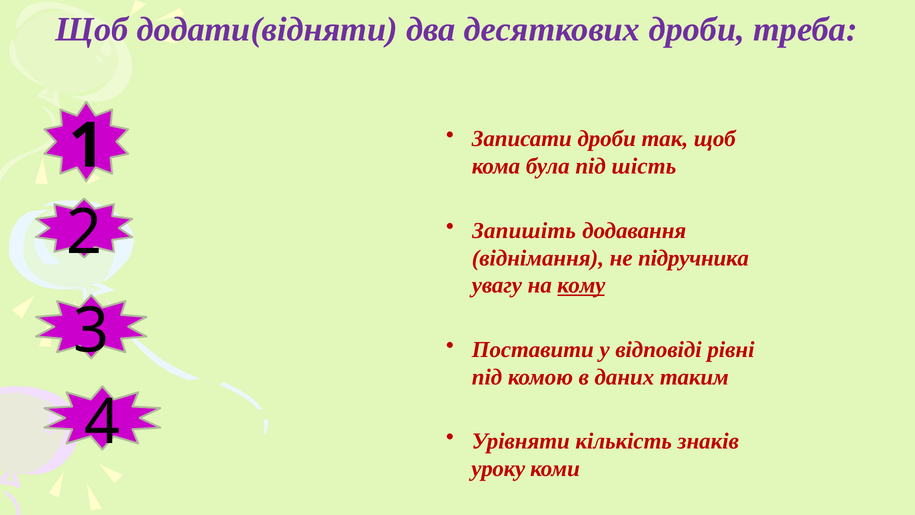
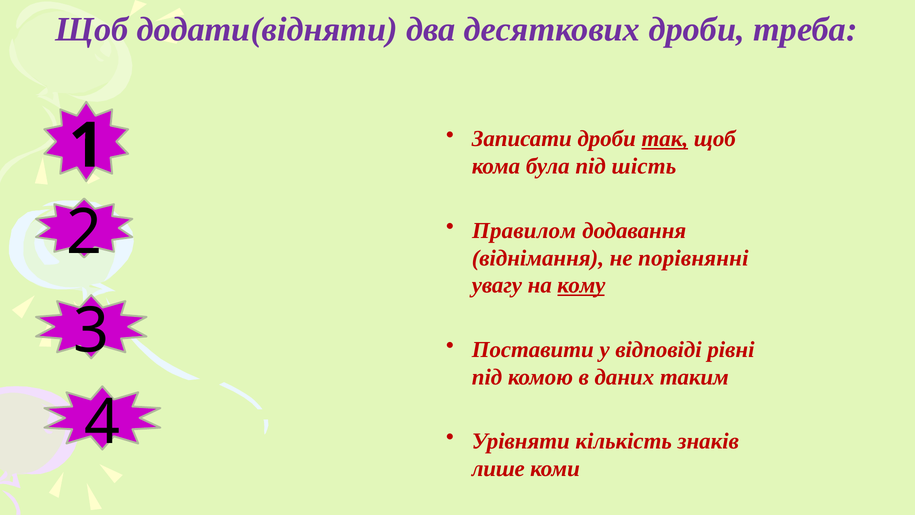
так underline: none -> present (665, 139)
Запишіть: Запишіть -> Правилом (524, 230)
підручника: підручника -> порівнянні (693, 258)
уроку: уроку -> лише (498, 468)
